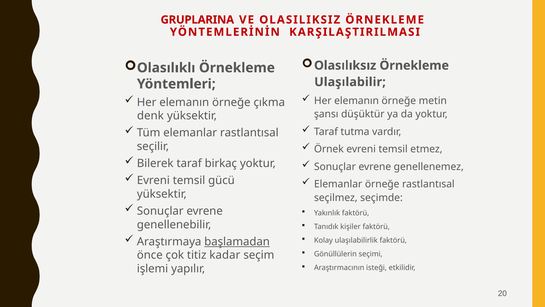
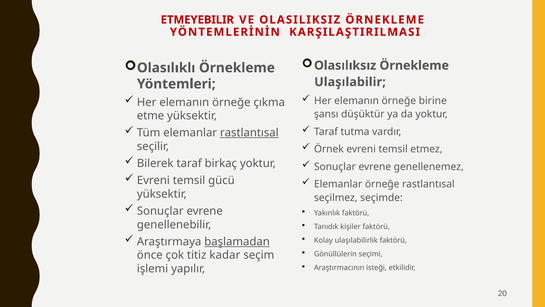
GRUPLARINA: GRUPLARINA -> ETMEYEBILIR (197, 20)
metin: metin -> birine (433, 101)
denk: denk -> etme (151, 116)
rastlantısal underline: none -> present (249, 133)
